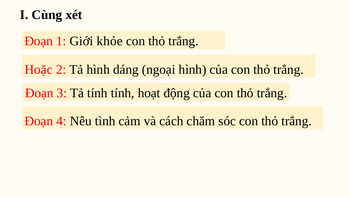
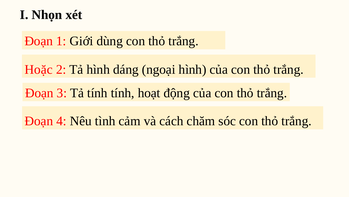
Cùng: Cùng -> Nhọn (47, 15)
khỏe: khỏe -> dùng (110, 41)
